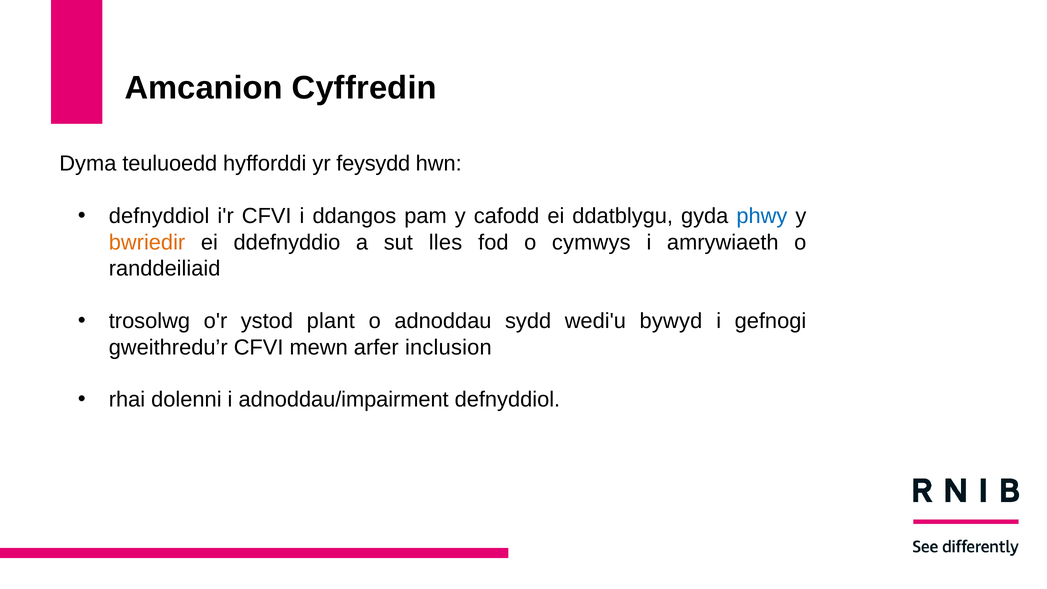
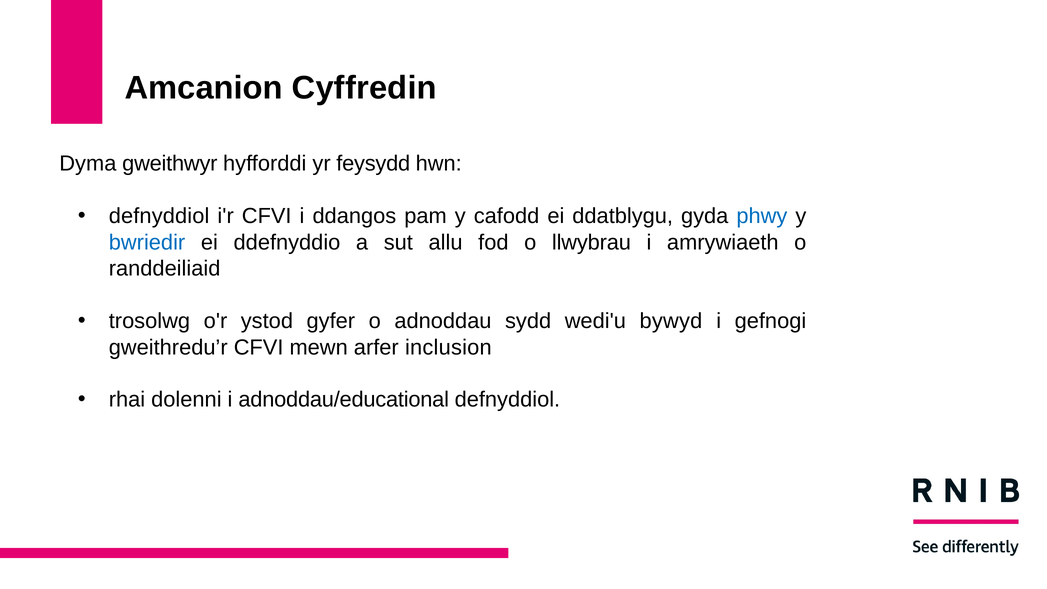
teuluoedd: teuluoedd -> gweithwyr (170, 164)
bwriedir colour: orange -> blue (147, 242)
lles: lles -> allu (446, 242)
cymwys: cymwys -> llwybrau (591, 242)
plant: plant -> gyfer (331, 321)
adnoddau/impairment: adnoddau/impairment -> adnoddau/educational (344, 400)
